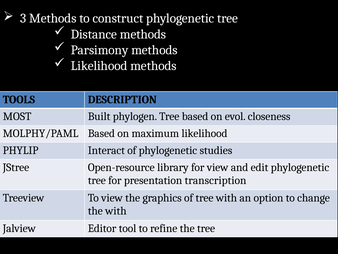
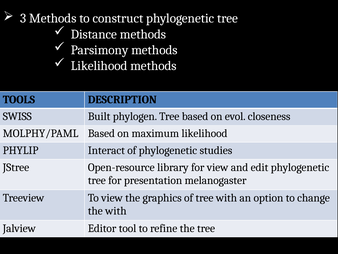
MOST: MOST -> SWISS (17, 116)
transcription: transcription -> melanogaster (216, 180)
